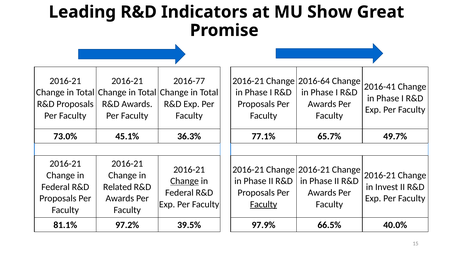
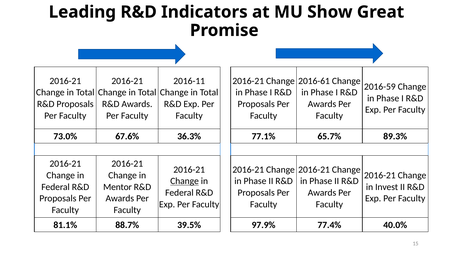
2016-77: 2016-77 -> 2016-11 (189, 81)
2016-64: 2016-64 -> 2016-61 (314, 81)
2016-41: 2016-41 -> 2016-59 (380, 87)
45.1%: 45.1% -> 67.6% (127, 136)
49.7%: 49.7% -> 89.3% (395, 136)
Related: Related -> Mentor (118, 187)
Faculty underline: present -> none (264, 204)
97.2%: 97.2% -> 88.7% (127, 225)
66.5%: 66.5% -> 77.4% (329, 225)
